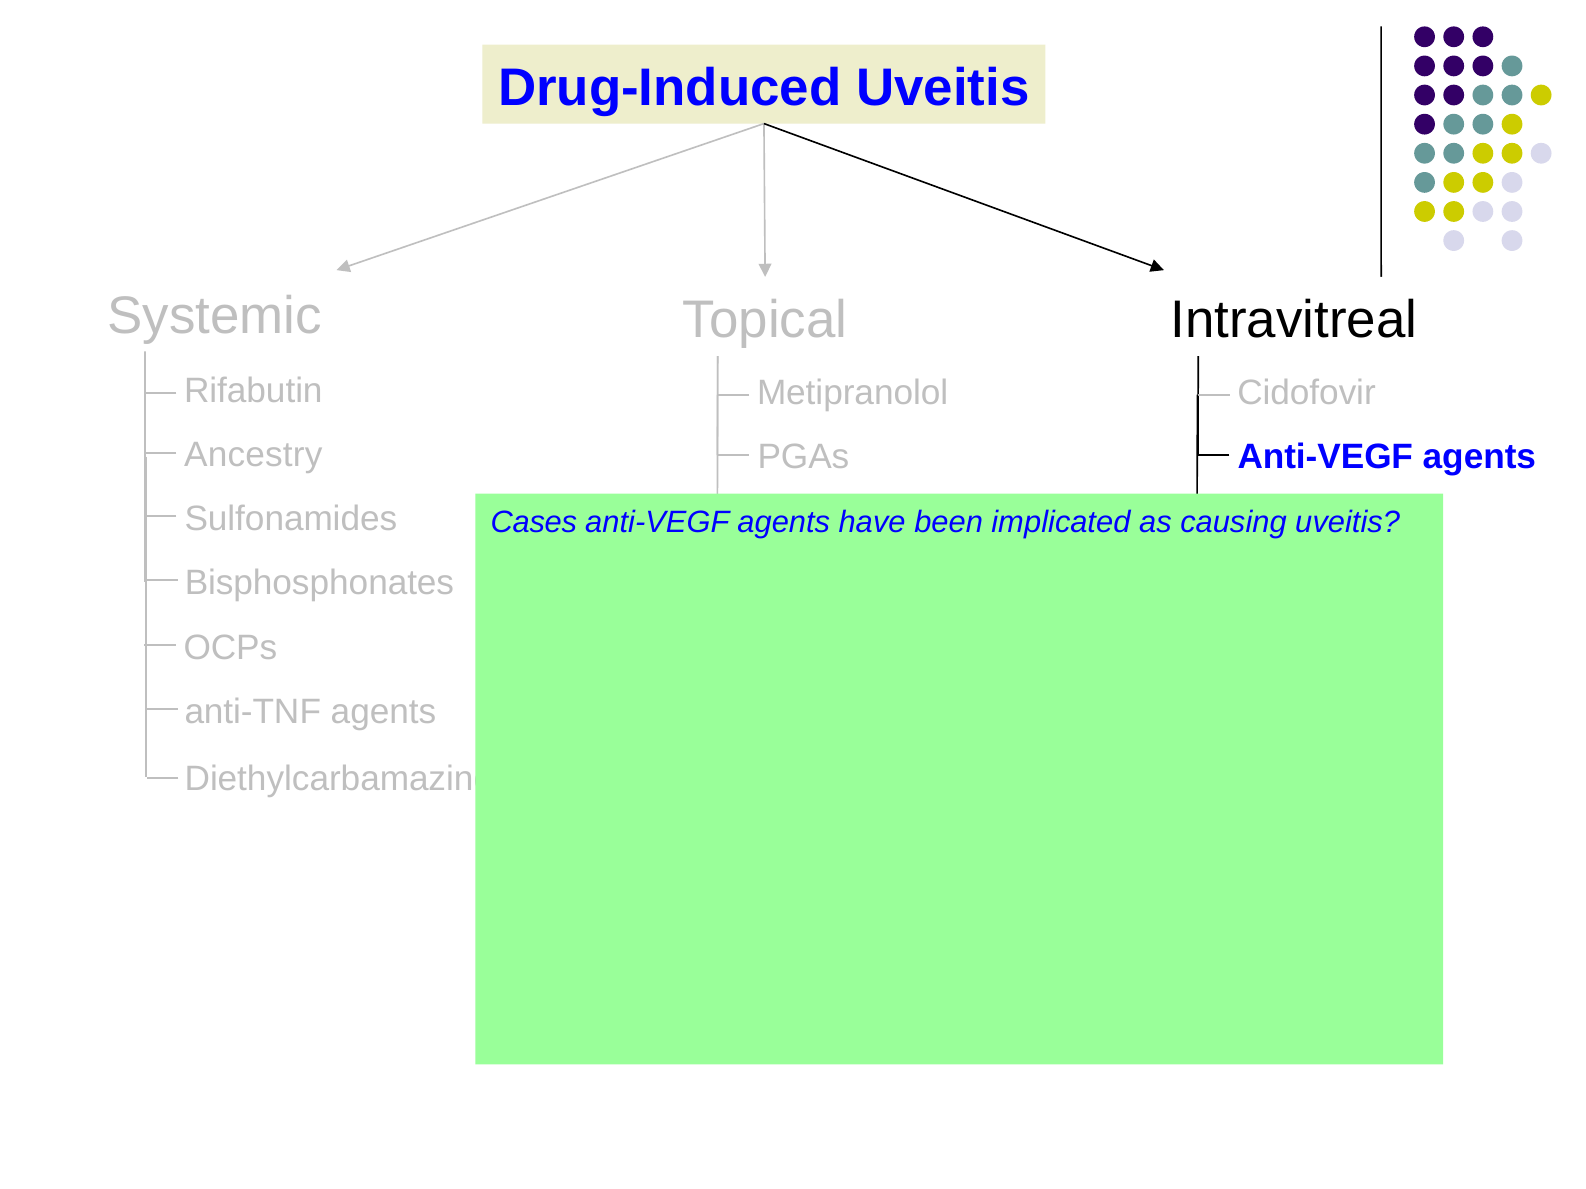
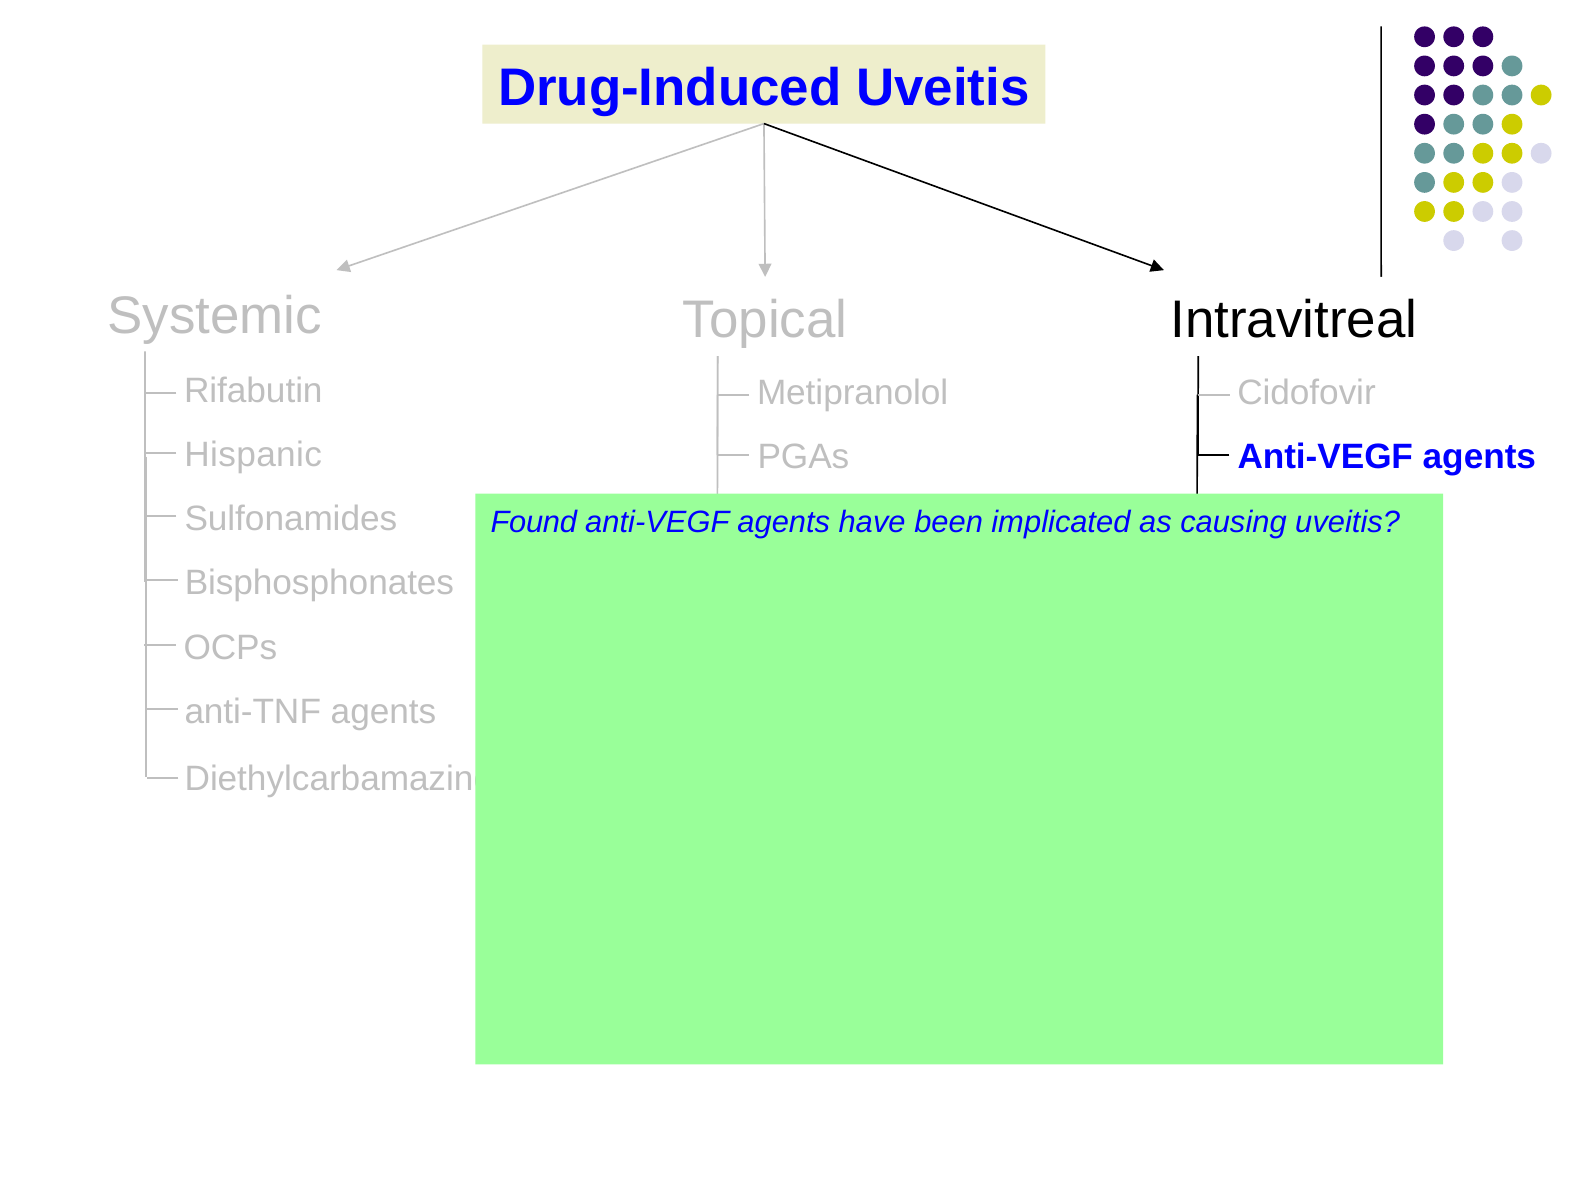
Ancestry: Ancestry -> Hispanic (253, 455)
Cases: Cases -> Found (534, 522)
